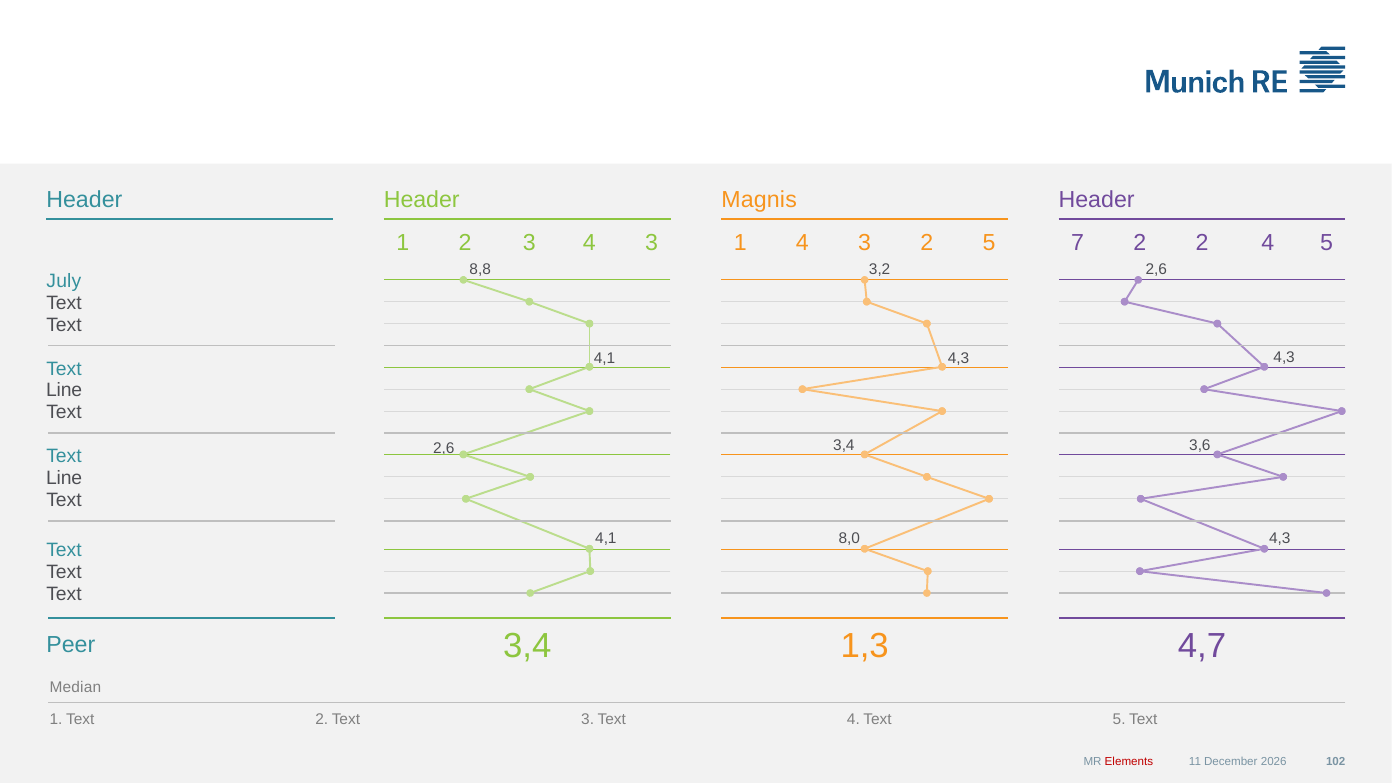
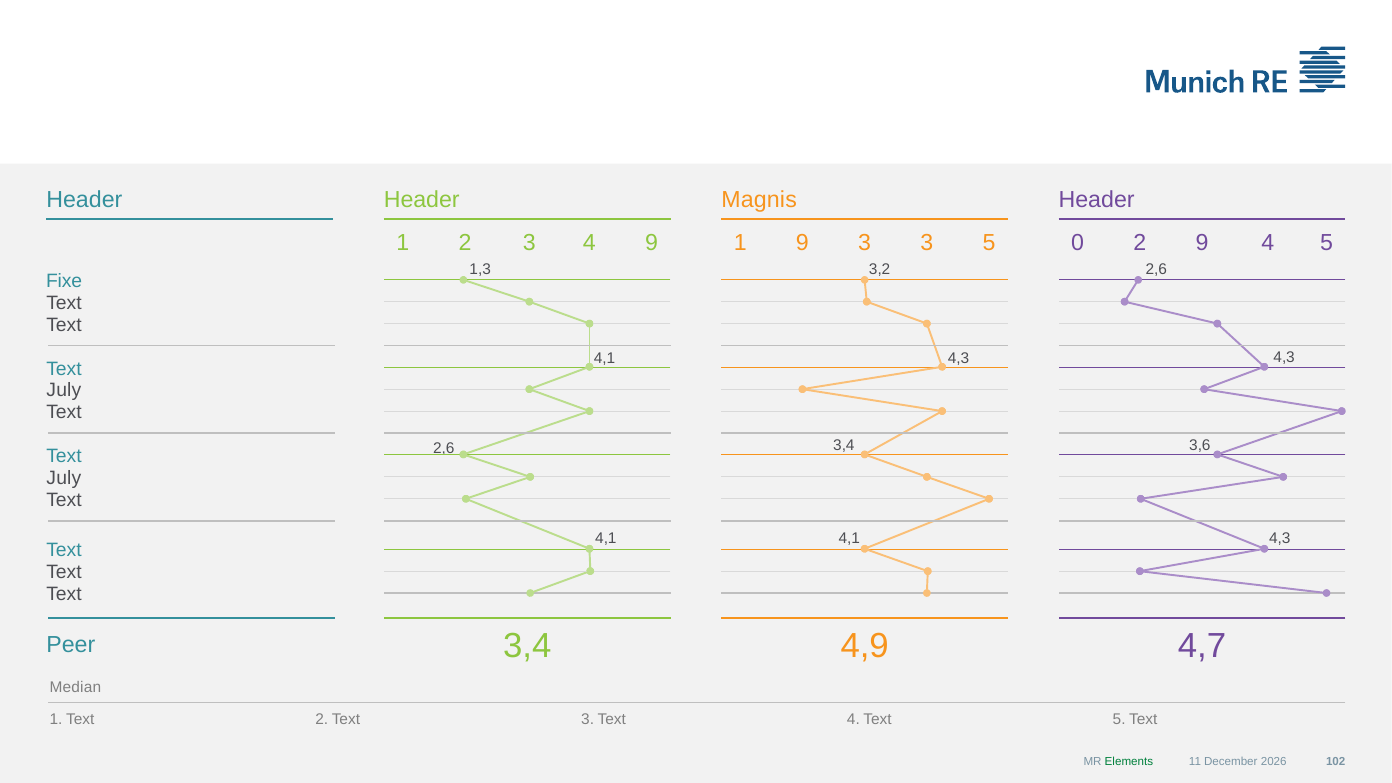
3 4 3: 3 -> 9 (652, 243)
1 4: 4 -> 9 (802, 243)
3 2: 2 -> 3 (927, 243)
7: 7 -> 0 (1078, 243)
2 2: 2 -> 9 (1202, 243)
8,8: 8,8 -> 1,3 (480, 269)
July: July -> Fixe (64, 281)
Line: Line -> July (64, 391)
Line: Line -> July (64, 478)
4,1 8,0: 8,0 -> 4,1 (849, 538)
1,3: 1,3 -> 4,9 (865, 646)
Elements colour: red -> green (1129, 762)
